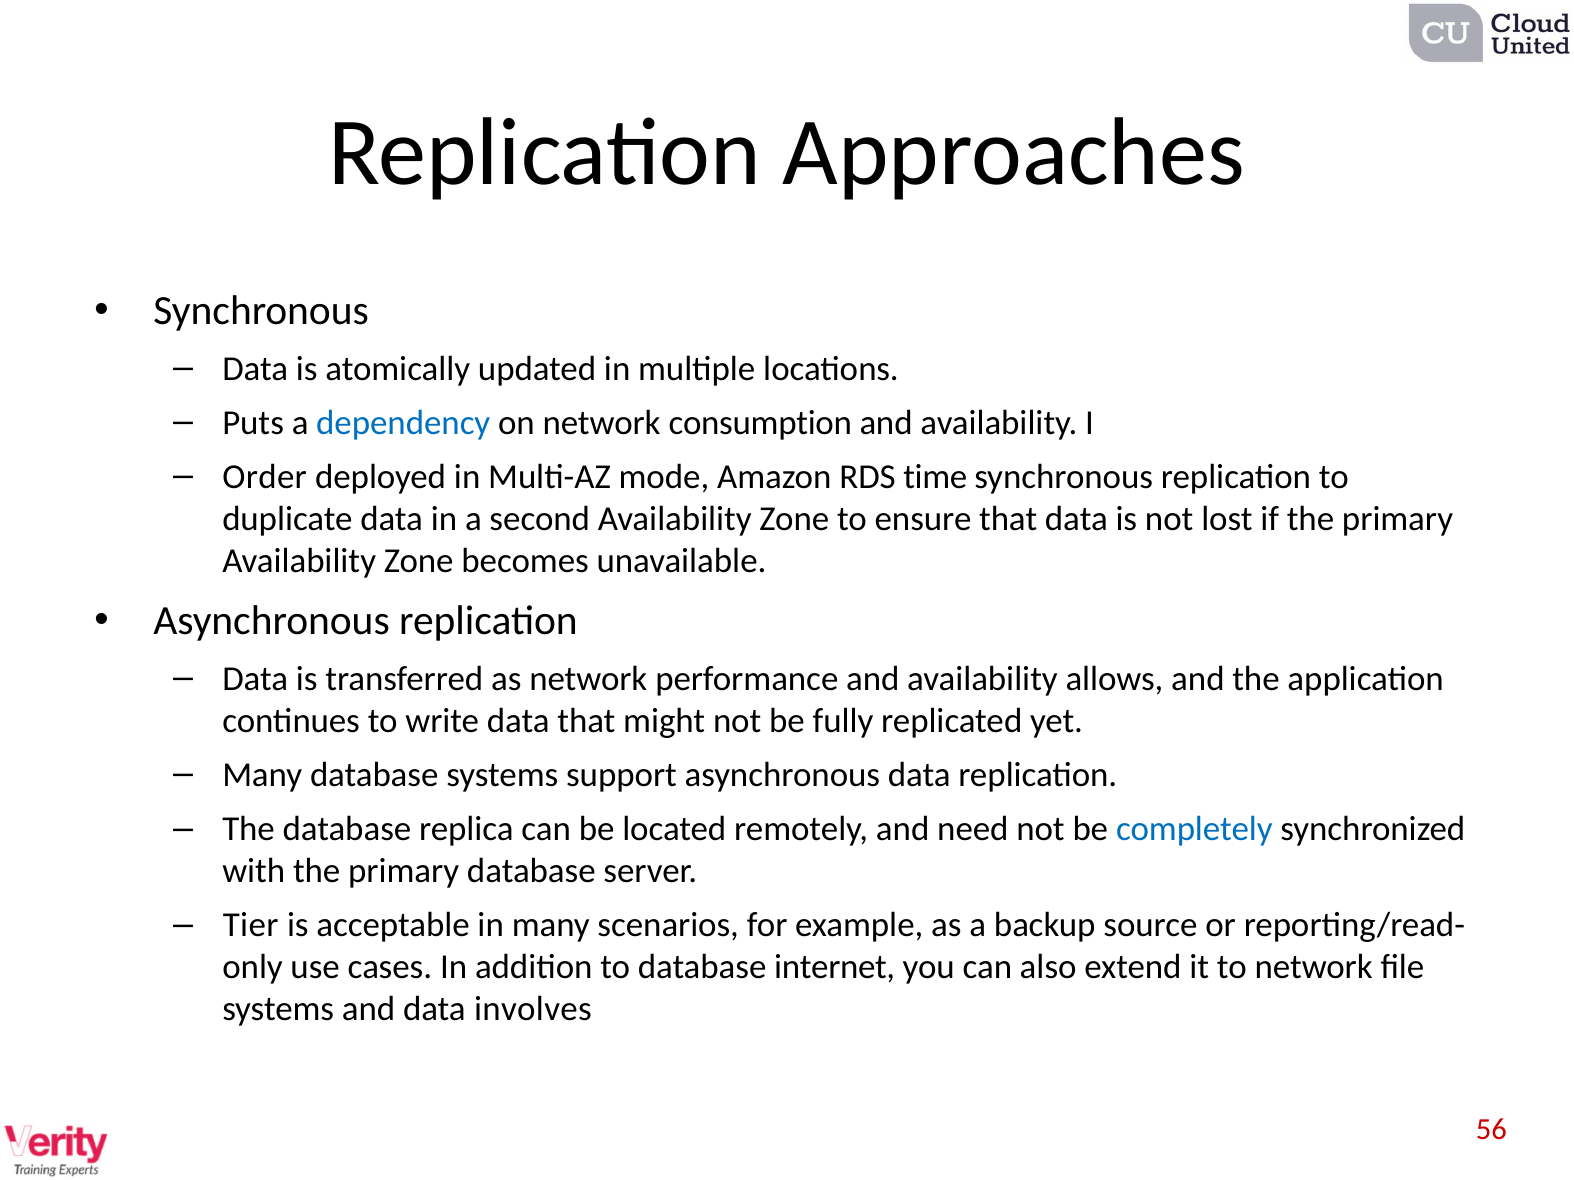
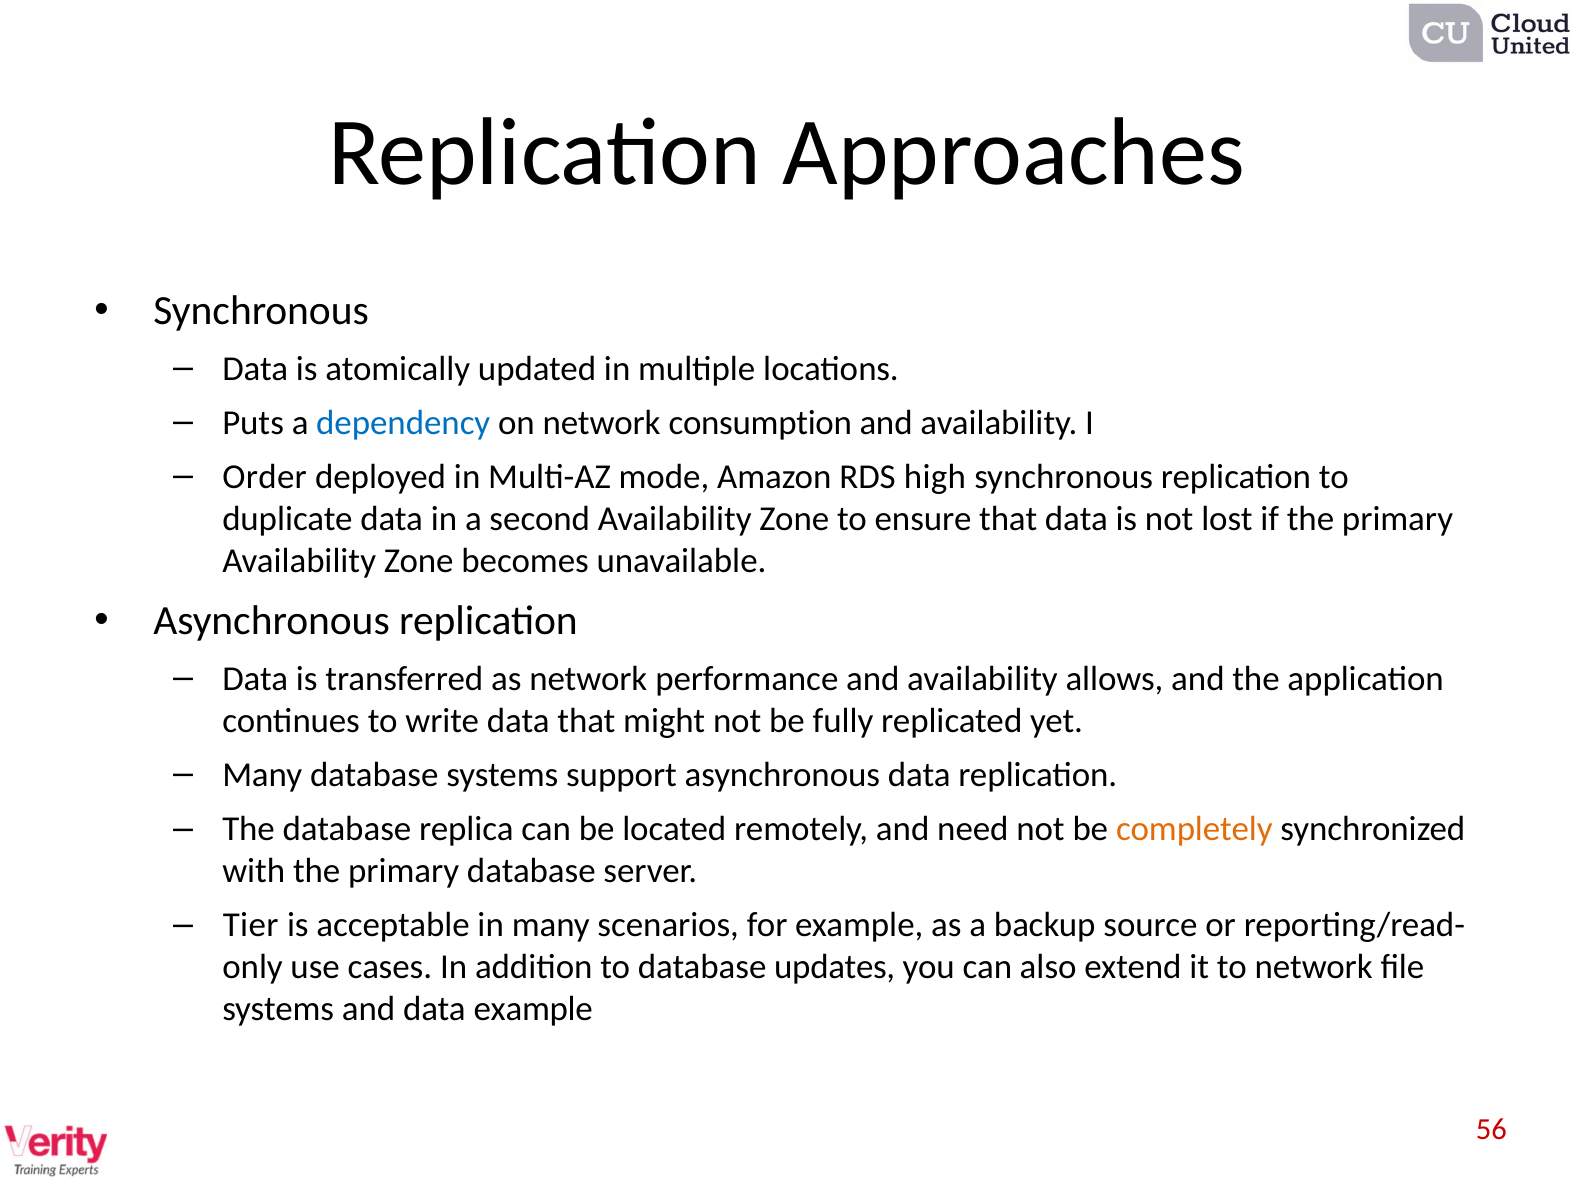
time: time -> high (935, 477)
completely colour: blue -> orange (1194, 830)
internet: internet -> updates (835, 968)
data involves: involves -> example (533, 1010)
